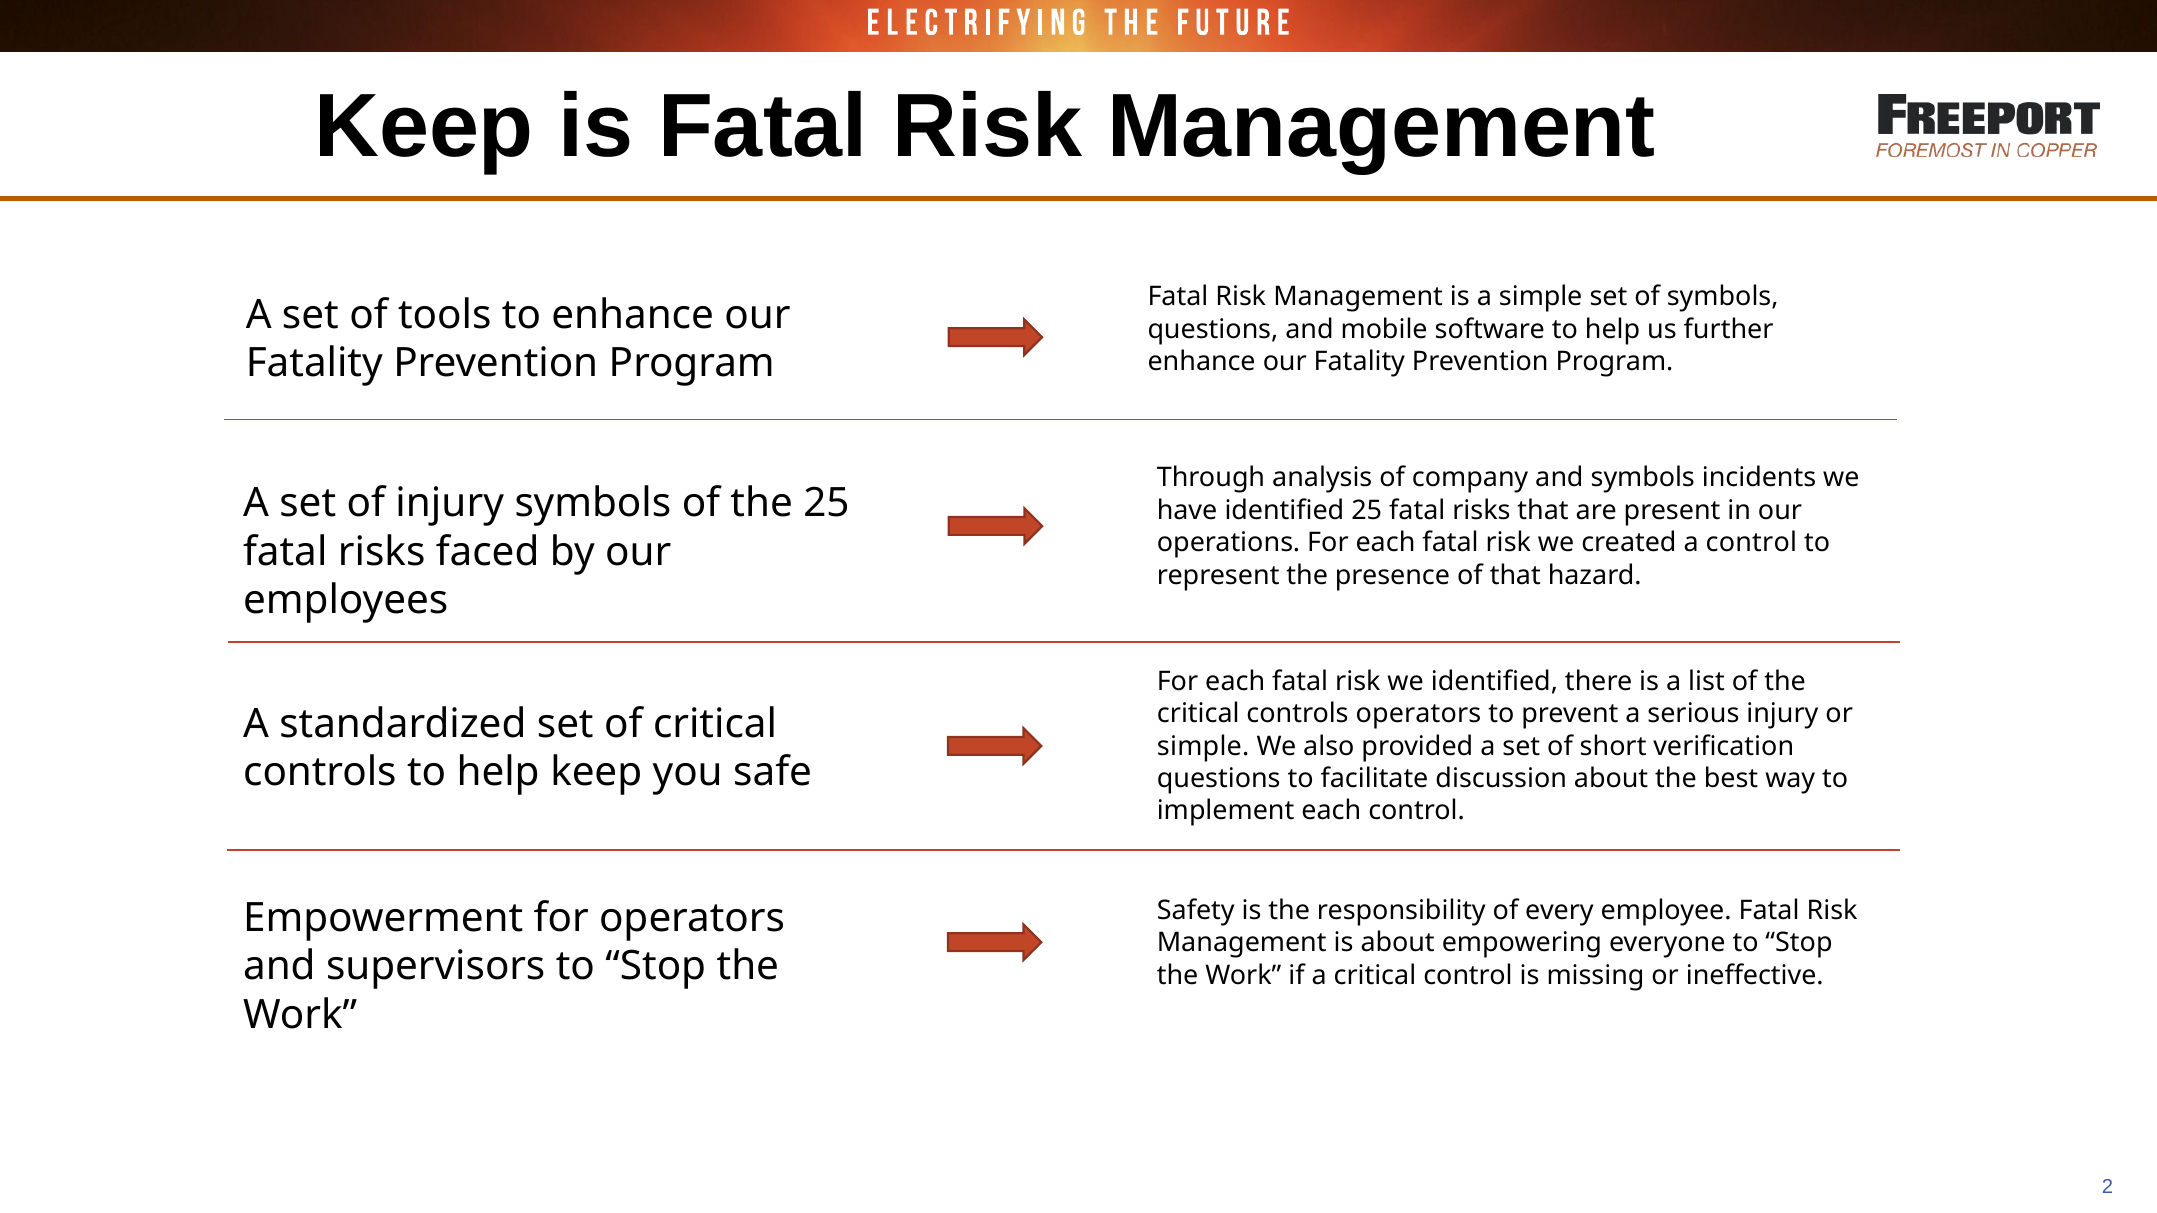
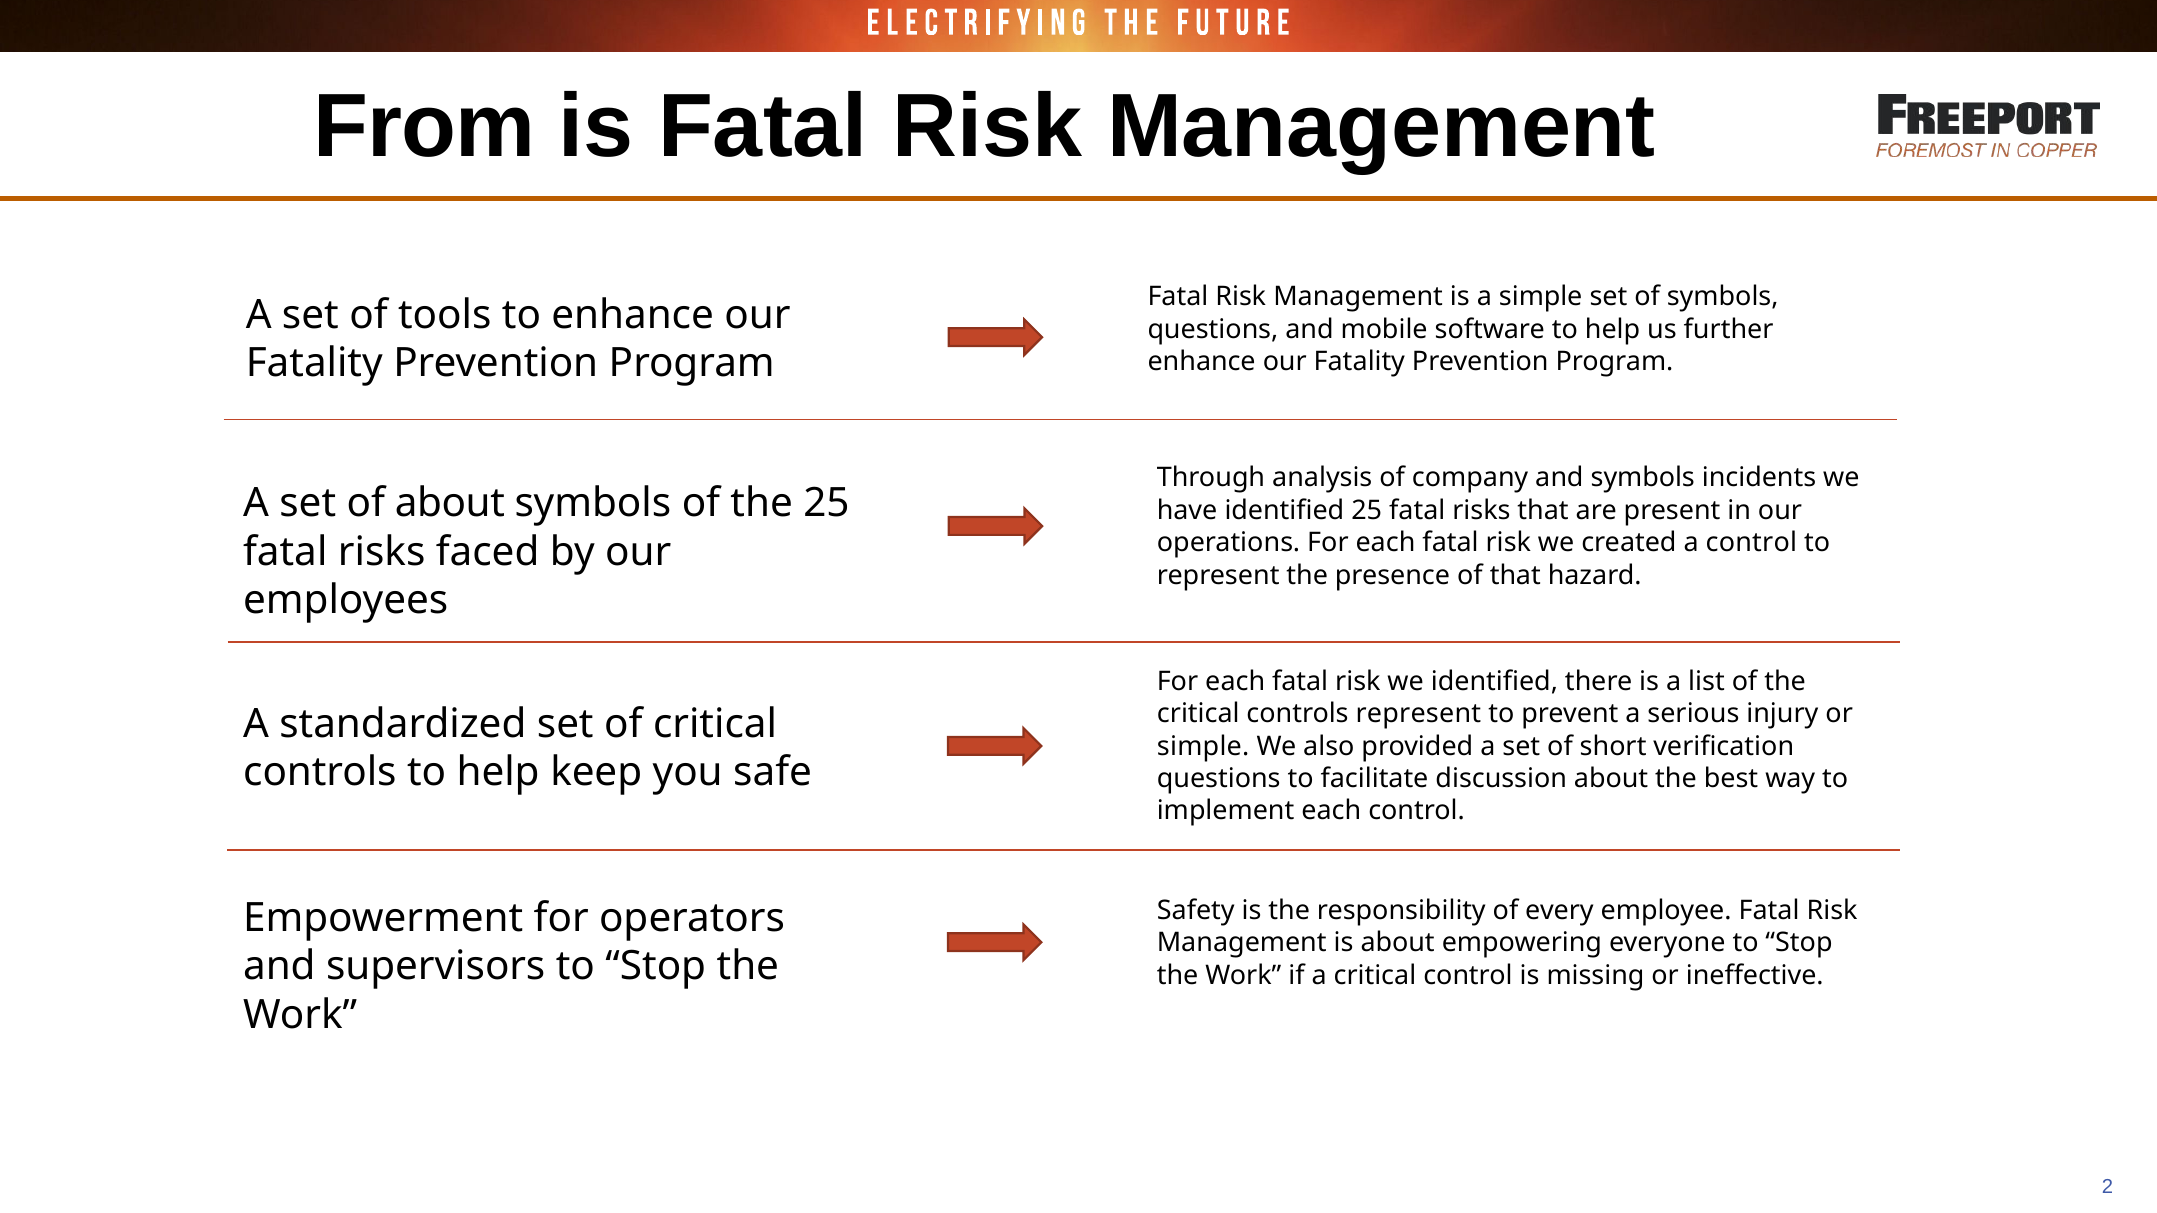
Keep: Keep -> From (424, 127)
of injury: injury -> about (450, 504)
controls operators: operators -> represent (1418, 714)
